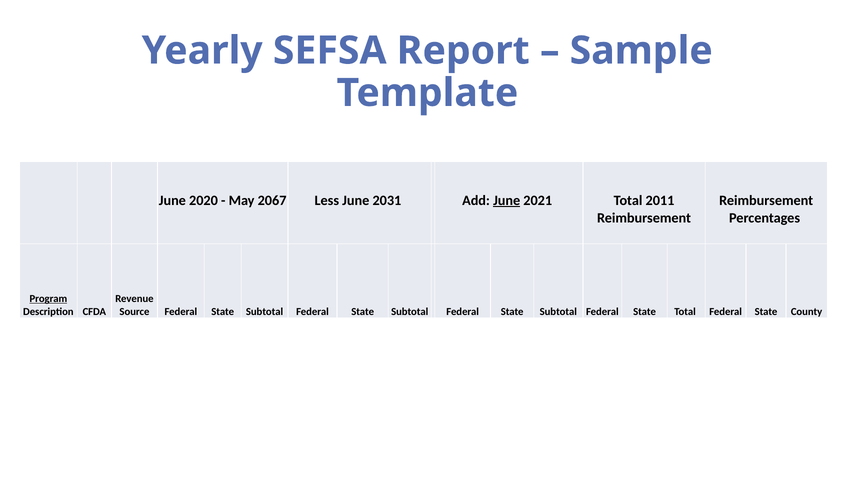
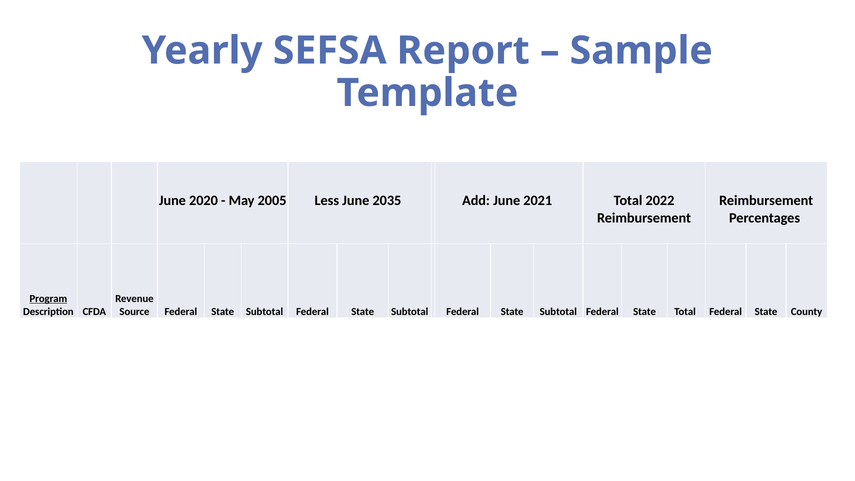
2067: 2067 -> 2005 (272, 200)
2031: 2031 -> 2035 (387, 200)
June underline: present -> none (507, 200)
2011: 2011 -> 2022 (660, 200)
